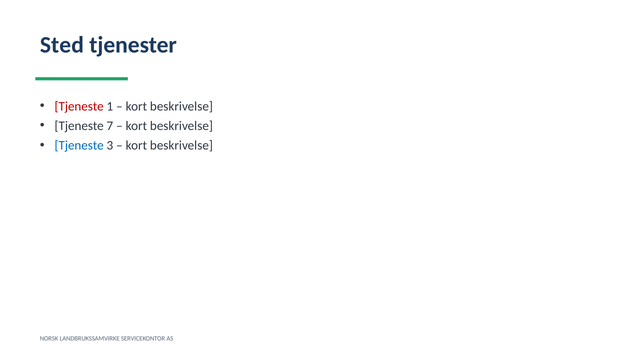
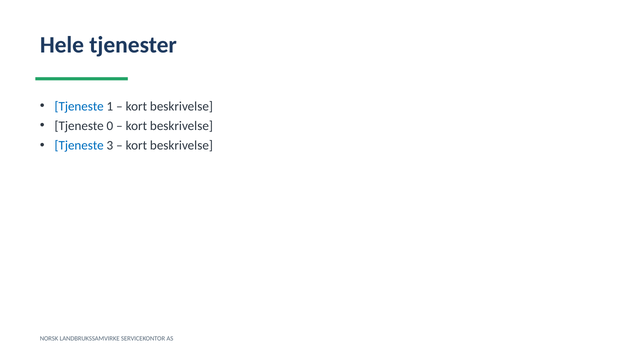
Sted: Sted -> Hele (62, 45)
Tjeneste colour: red -> blue (79, 106)
7: 7 -> 0 (110, 126)
